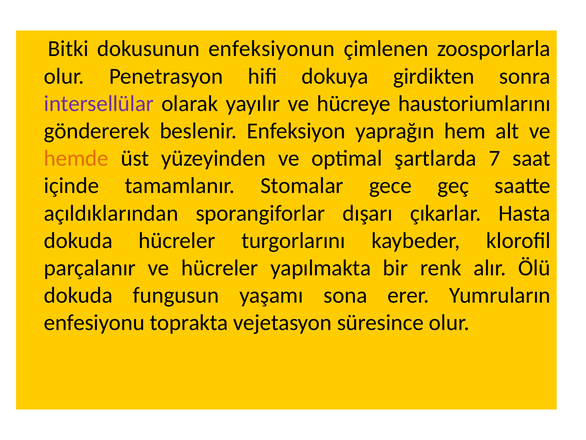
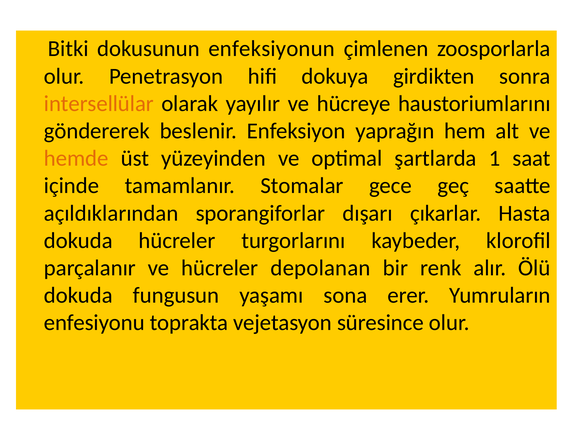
intersellülar colour: purple -> orange (99, 103)
7: 7 -> 1 (494, 158)
yapılmakta: yapılmakta -> depolanan (321, 268)
